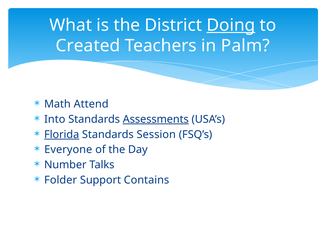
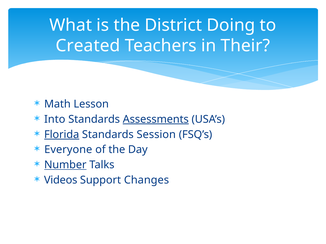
Doing underline: present -> none (231, 25)
Palm: Palm -> Their (245, 46)
Attend: Attend -> Lesson (91, 104)
Number underline: none -> present (65, 165)
Folder: Folder -> Videos (61, 180)
Contains: Contains -> Changes (146, 180)
